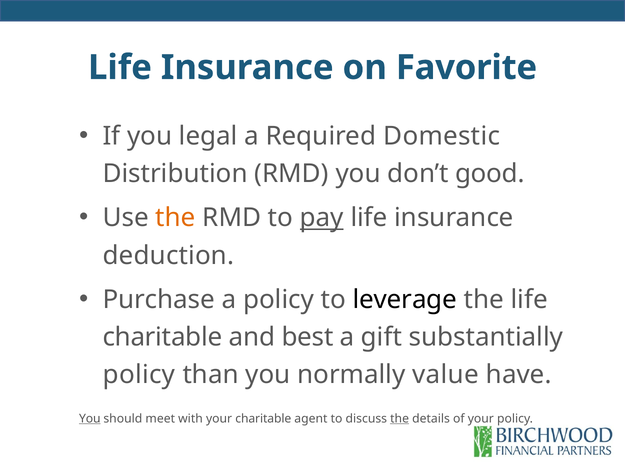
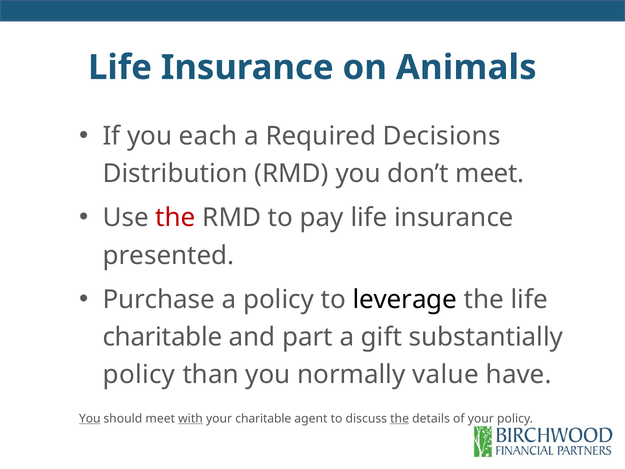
Favorite: Favorite -> Animals (466, 68)
legal: legal -> each (208, 136)
Domestic: Domestic -> Decisions (442, 136)
don’t good: good -> meet (490, 174)
the colour: orange -> red (176, 218)
pay underline: present -> none (322, 218)
deduction: deduction -> presented (168, 255)
best: best -> part (307, 337)
with underline: none -> present (190, 418)
